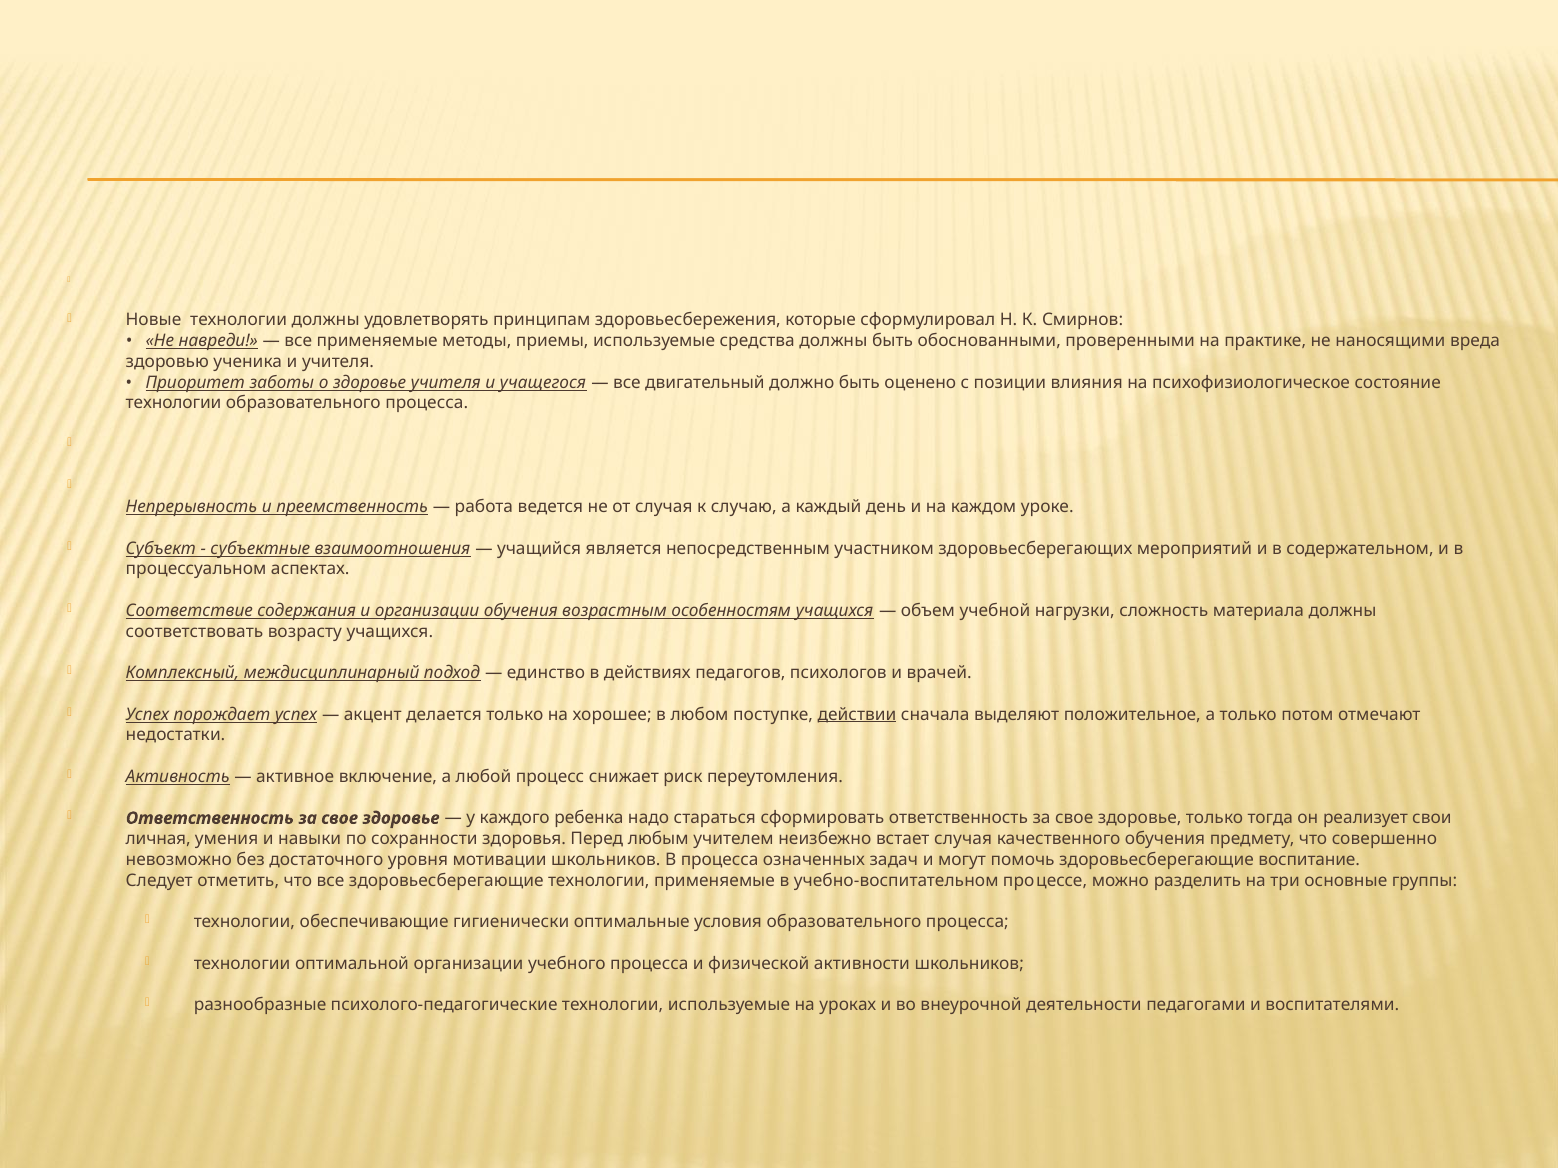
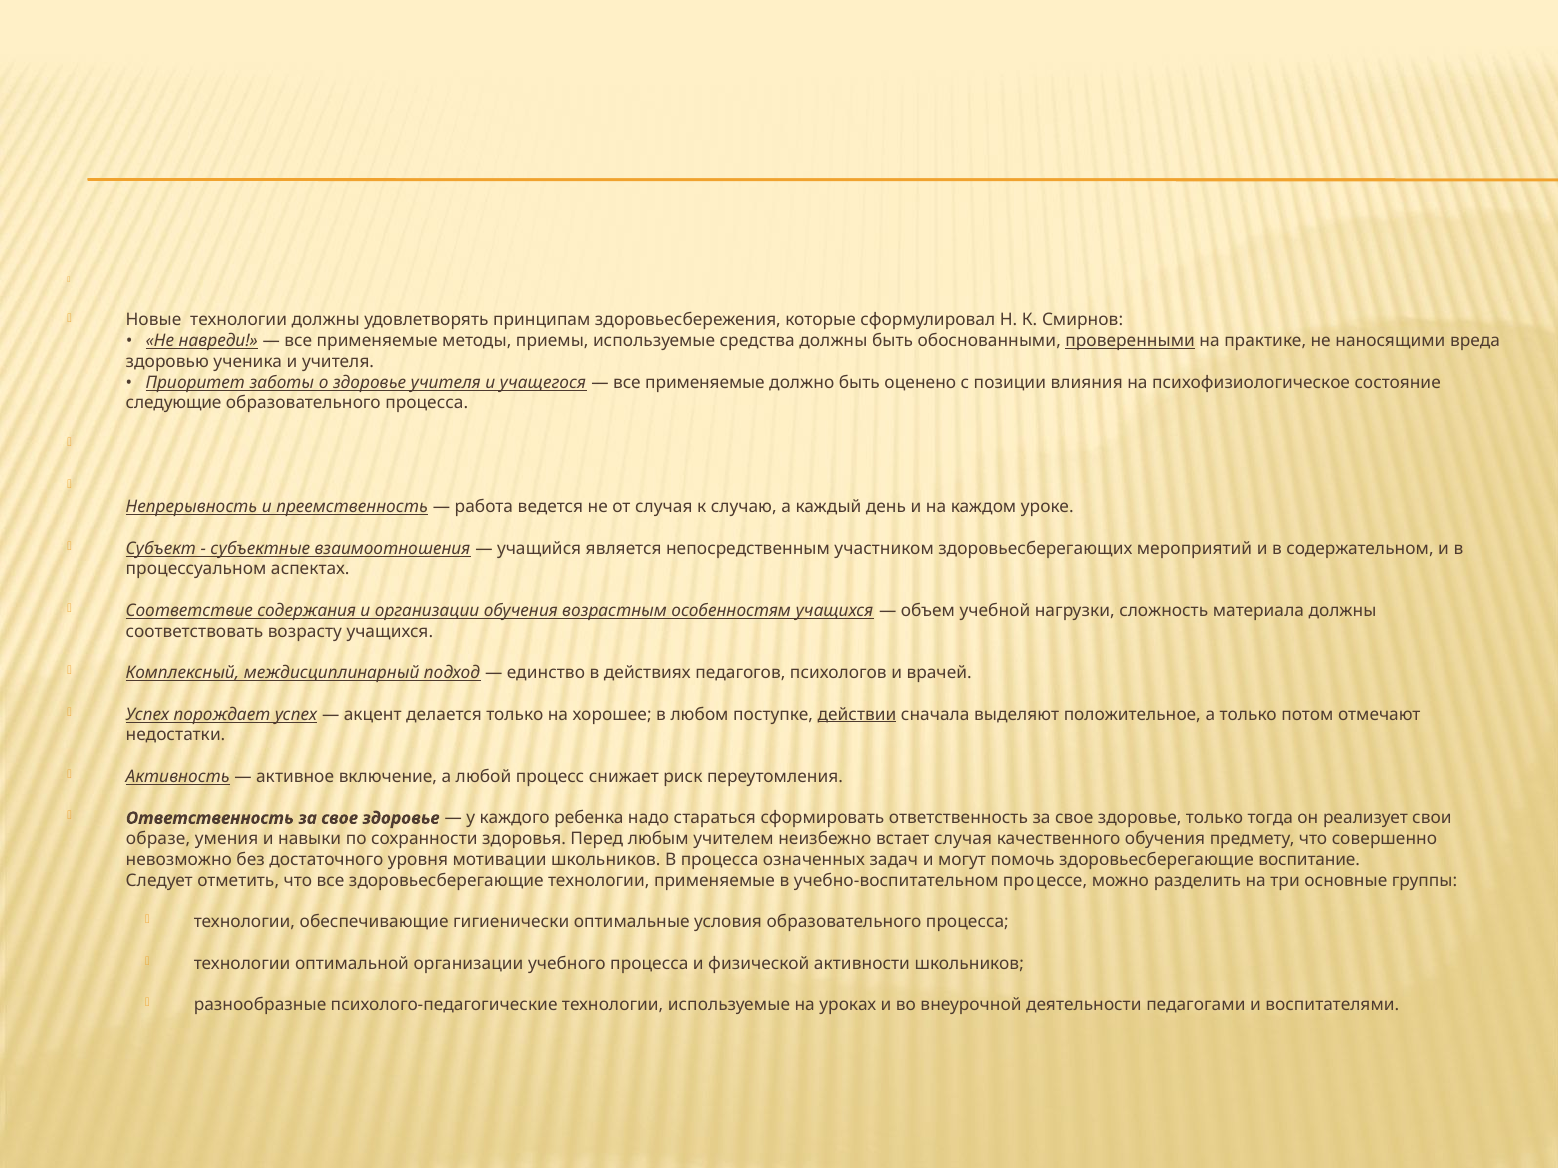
проверенными underline: none -> present (1130, 341)
двигательный: двигательный -> применяемые (705, 383)
технологии: технологии -> следующие (174, 403)
личная: личная -> образе (158, 839)
